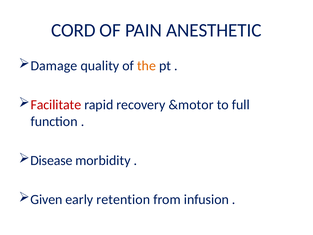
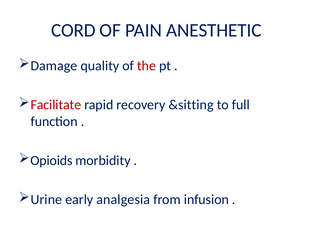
the colour: orange -> red (147, 66)
&motor: &motor -> &sitting (191, 105)
Disease: Disease -> Opioids (51, 160)
Given: Given -> Urine (46, 199)
retention: retention -> analgesia (123, 199)
